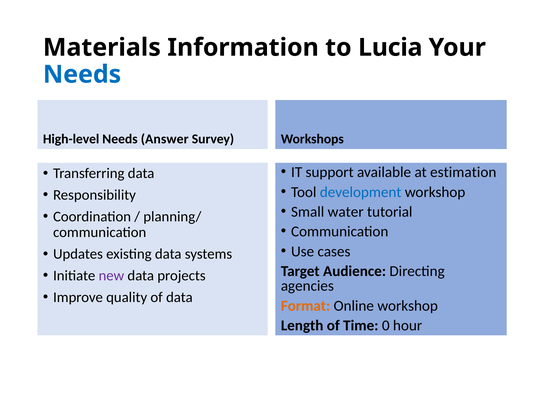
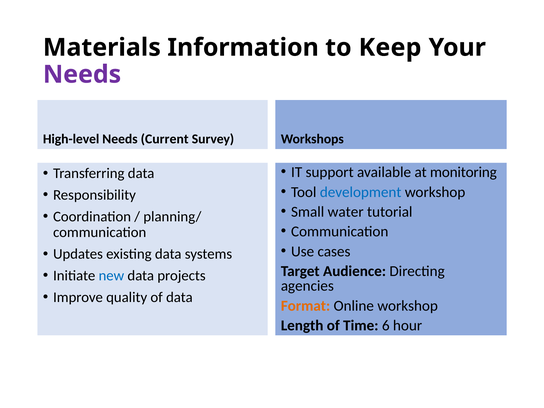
Lucia: Lucia -> Keep (390, 48)
Needs colour: blue -> purple (82, 74)
Answer: Answer -> Current (165, 139)
estimation: estimation -> monitoring (463, 172)
new colour: purple -> blue (111, 276)
0: 0 -> 6 (386, 325)
